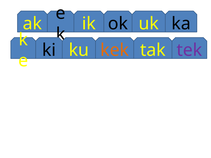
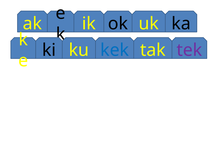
kek colour: orange -> blue (115, 50)
